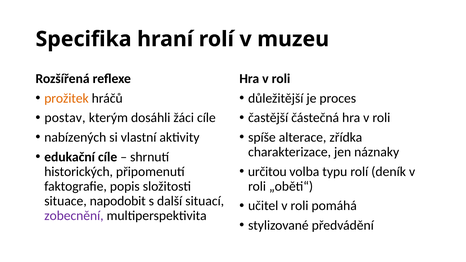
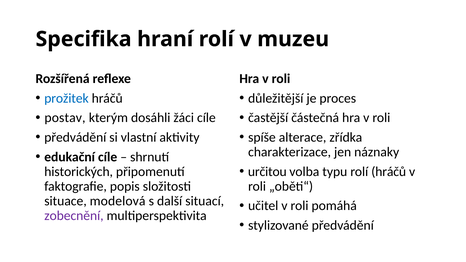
prožitek colour: orange -> blue (66, 98)
nabízených: nabízených -> předvádění (75, 137)
rolí deník: deník -> hráčů (389, 172)
napodobit: napodobit -> modelová (118, 201)
